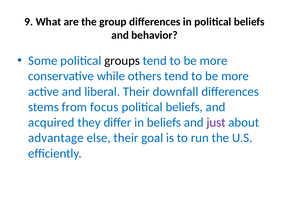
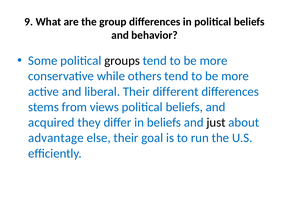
downfall: downfall -> different (176, 91)
focus: focus -> views (104, 107)
just colour: purple -> black (216, 122)
